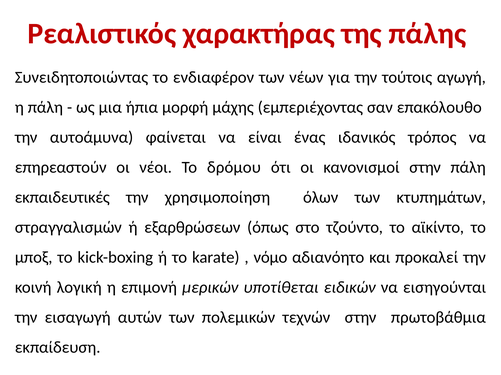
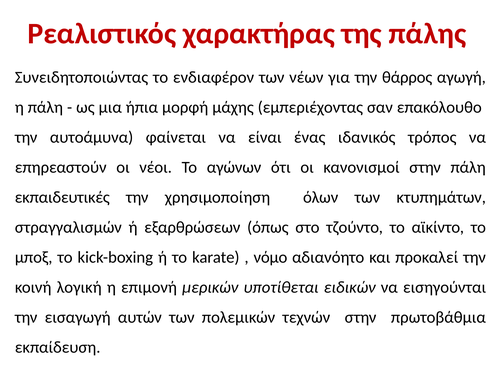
τούτοις: τούτοις -> θάρρος (407, 77)
δρόμου: δρόμου -> αγώνων (234, 168)
